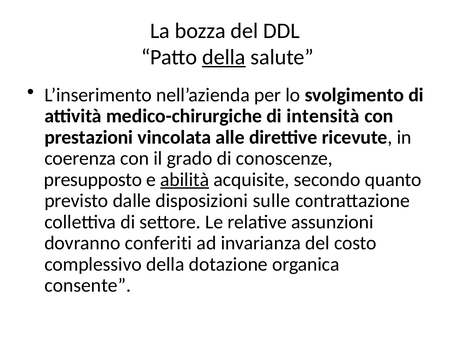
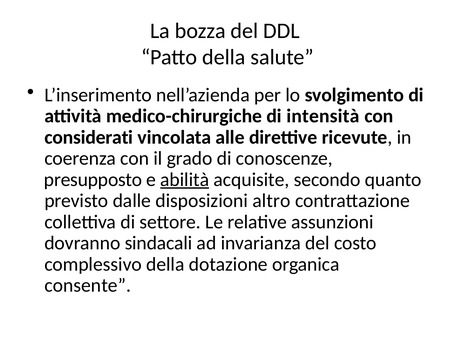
della underline: present -> none (224, 57)
prestazioni: prestazioni -> considerati (89, 137)
sulle: sulle -> altro (271, 201)
conferiti: conferiti -> sindacali (159, 243)
